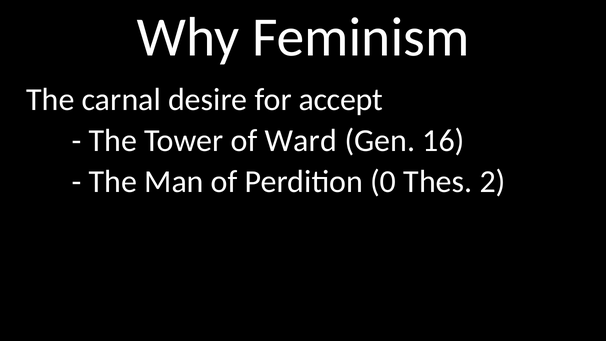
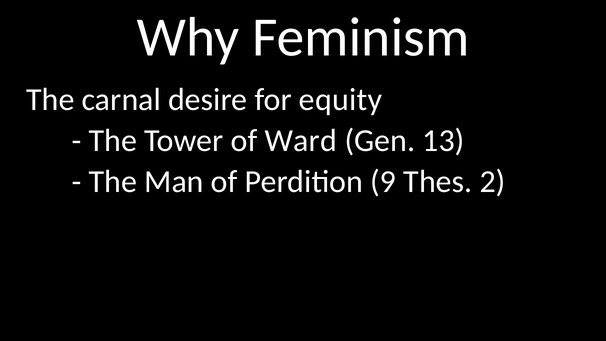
accept: accept -> equity (340, 100)
16: 16 -> 13 (444, 141)
0: 0 -> 9 (383, 181)
